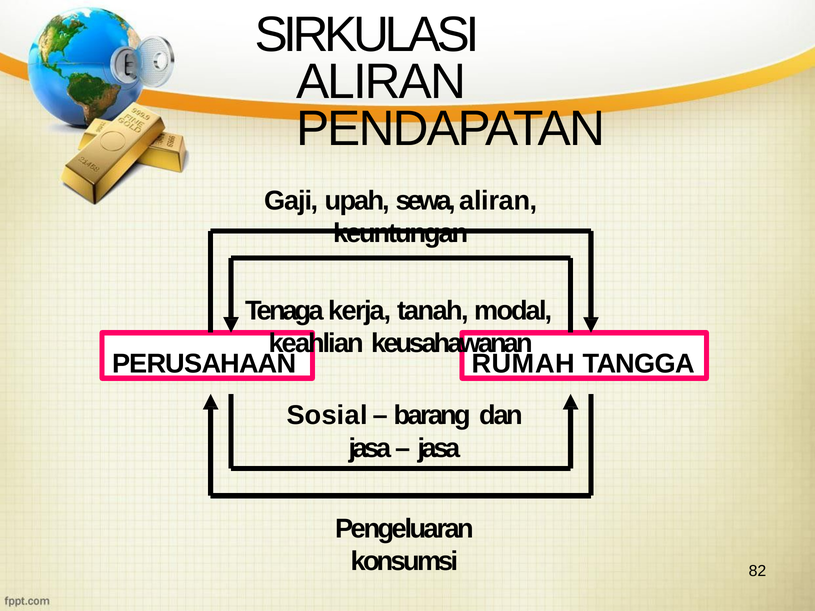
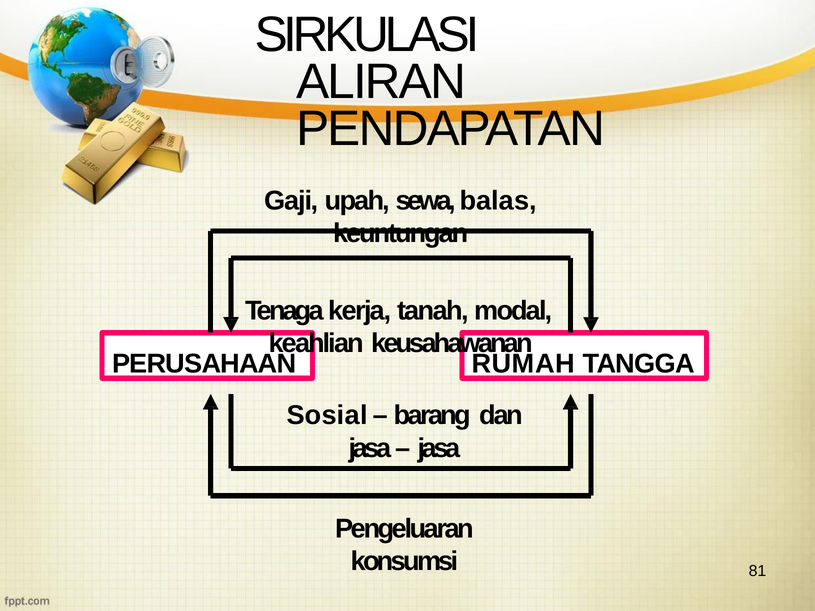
sewa aliran: aliran -> balas (498, 201)
82: 82 -> 81 (757, 571)
